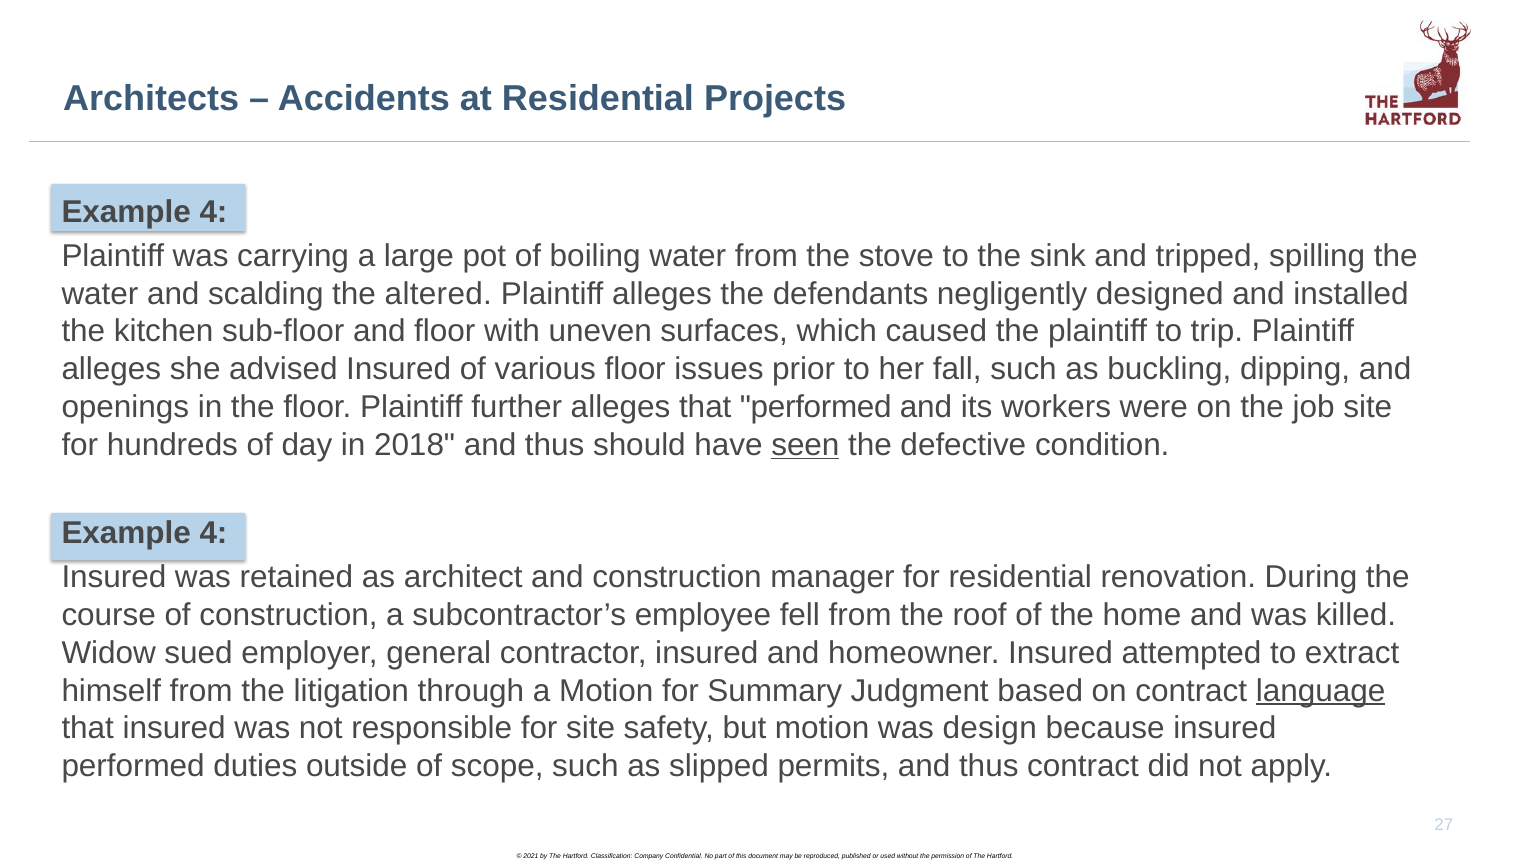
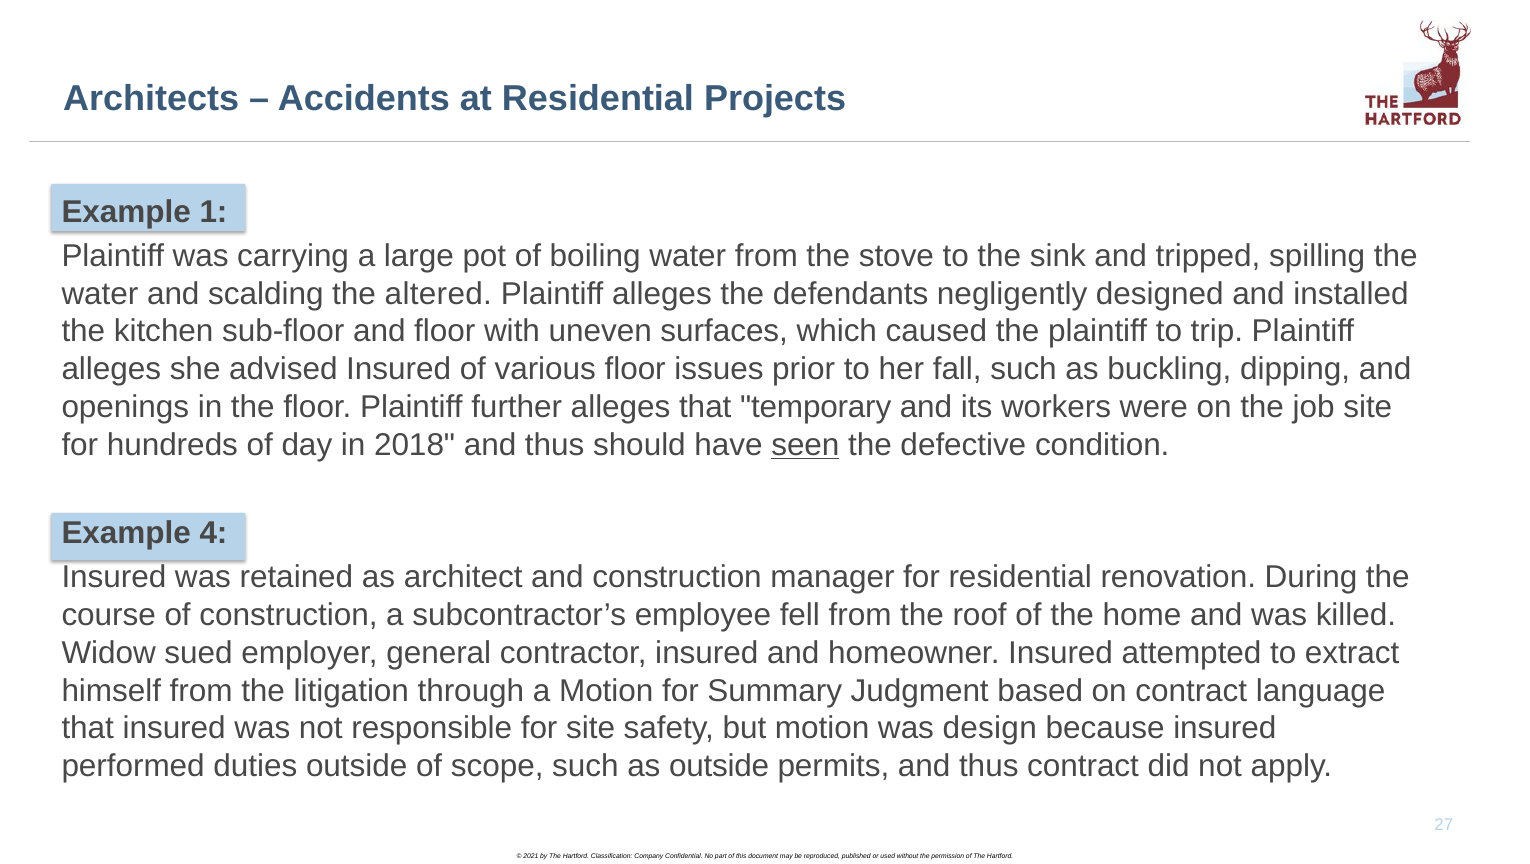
4: 4 -> 1 (214, 212)
that performed: performed -> temporary (816, 407)
language underline: present -> none (1321, 691)
as slipped: slipped -> outside (719, 767)
